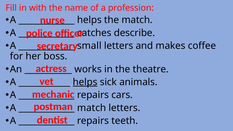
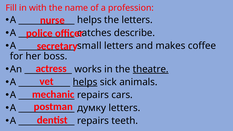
the match: match -> letters (137, 20)
theatre underline: none -> present (151, 69)
match: match -> думку (92, 108)
